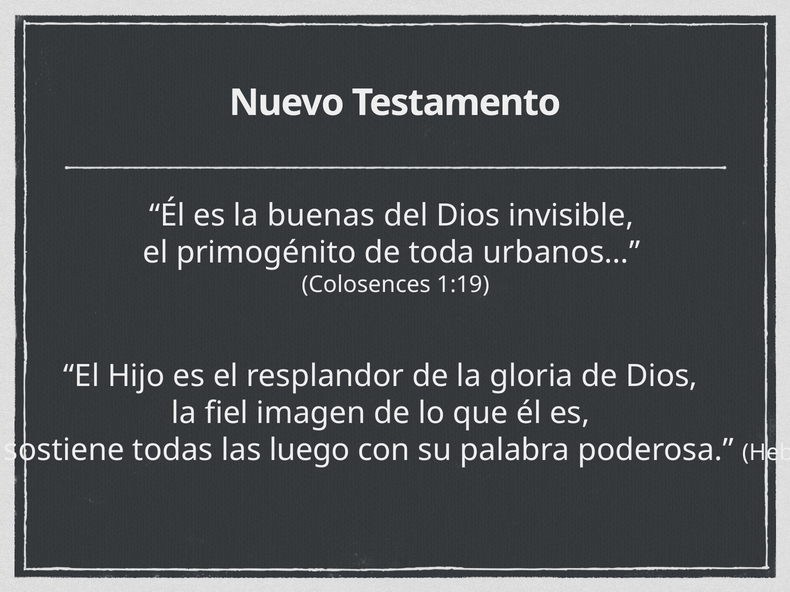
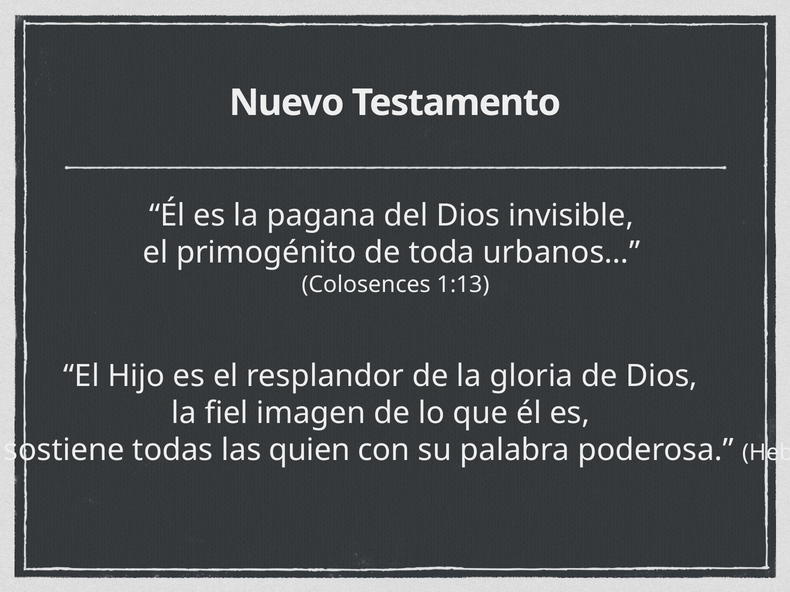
buenas: buenas -> pagana (321, 216)
1:19: 1:19 -> 1:13 (463, 285)
luego: luego -> quien (310, 450)
